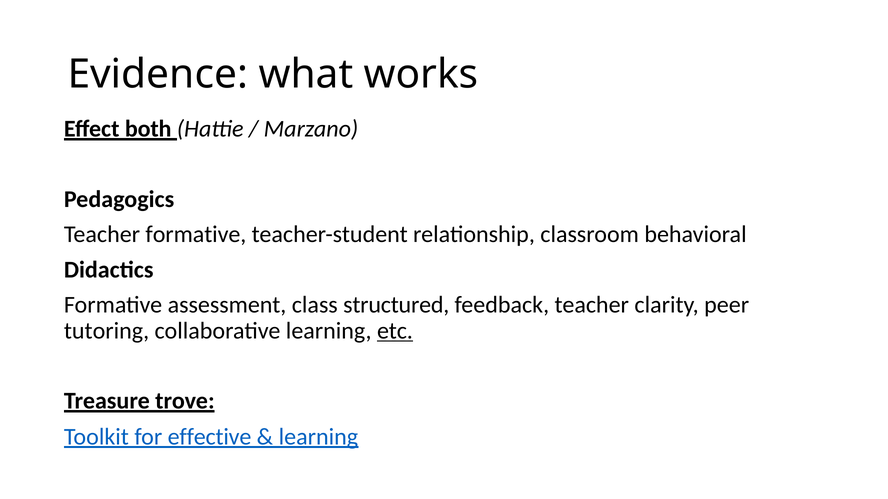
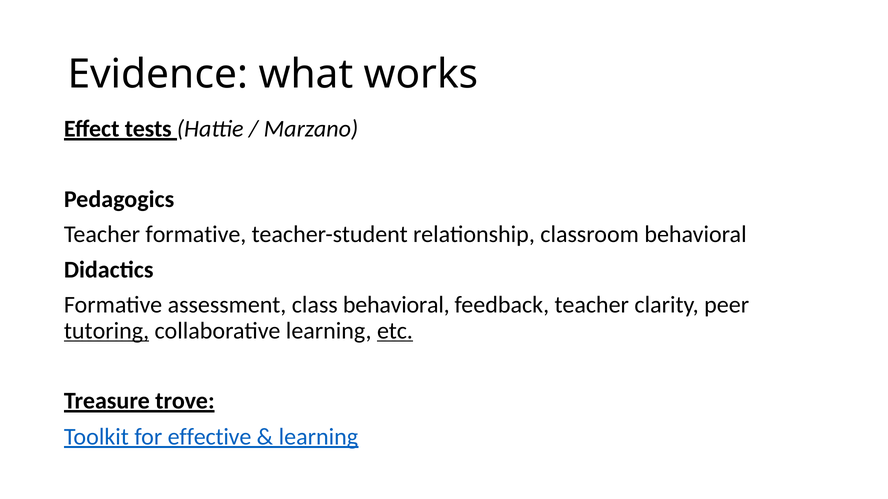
both: both -> tests (148, 129)
class structured: structured -> behavioral (396, 305)
tutoring underline: none -> present (107, 331)
